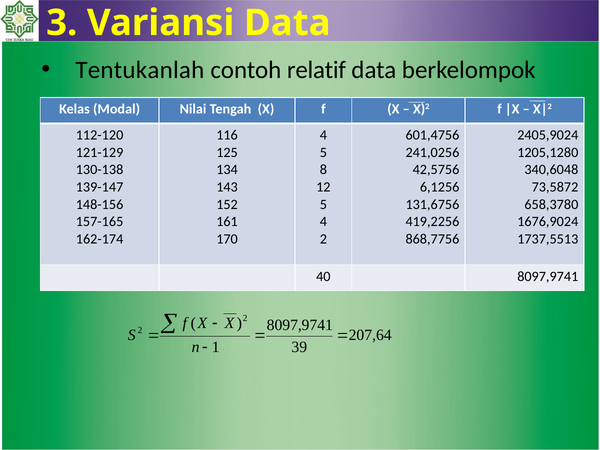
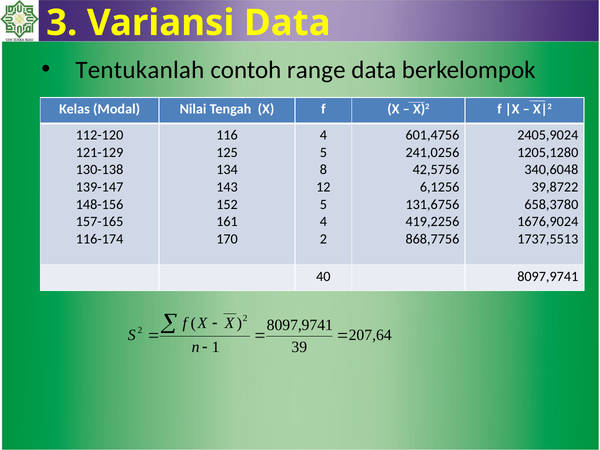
relatif: relatif -> range (316, 70)
73,5872: 73,5872 -> 39,8722 (555, 187)
162-174: 162-174 -> 116-174 (100, 239)
